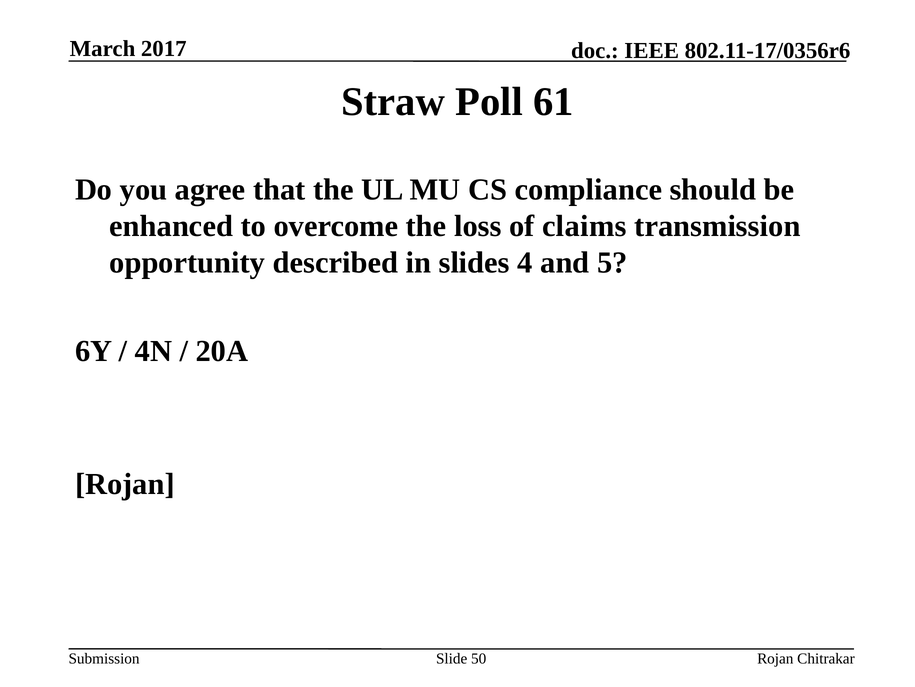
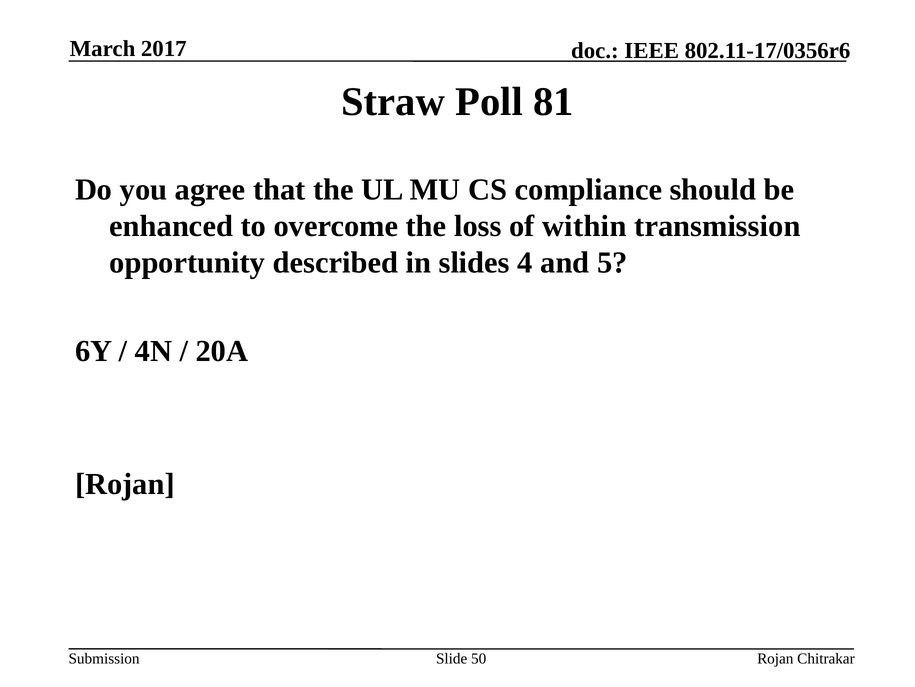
61: 61 -> 81 (553, 102)
claims: claims -> within (584, 226)
